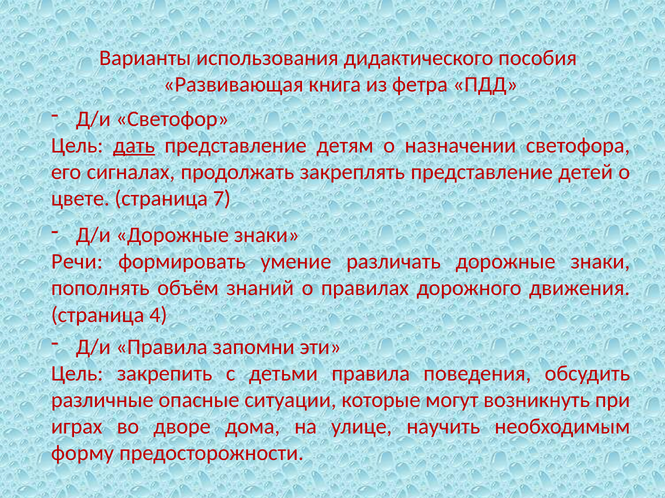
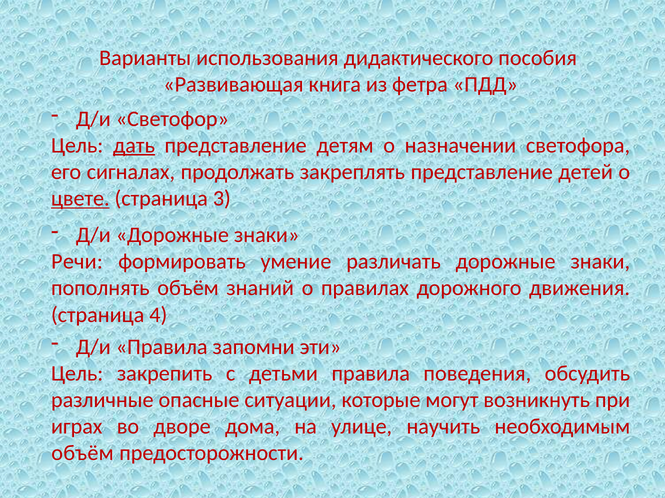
цвете underline: none -> present (80, 199)
7: 7 -> 3 (222, 199)
форму: форму -> объём (83, 454)
